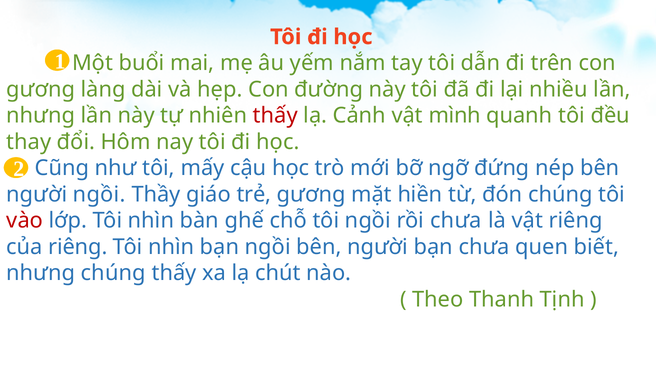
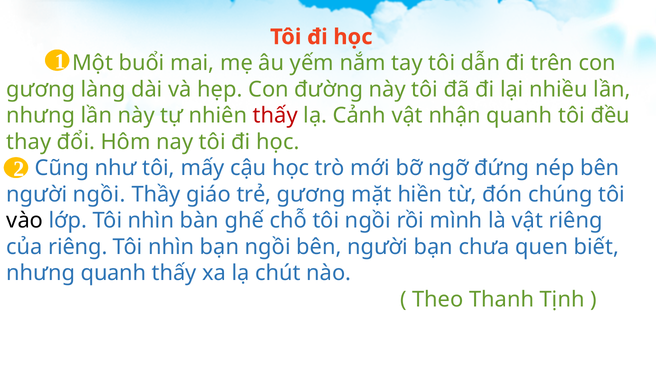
mình: mình -> nhận (455, 116)
vào colour: red -> black (25, 221)
rồi chưa: chưa -> mình (456, 221)
nhưng chúng: chúng -> quanh (114, 273)
